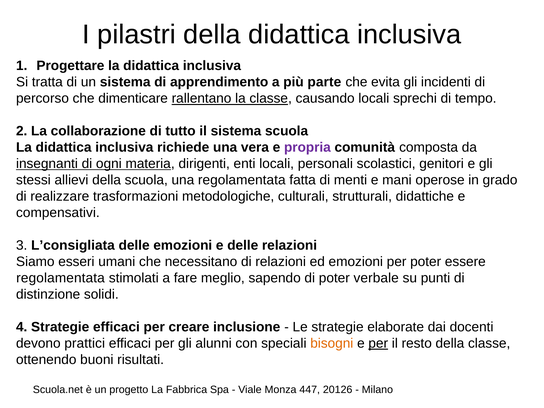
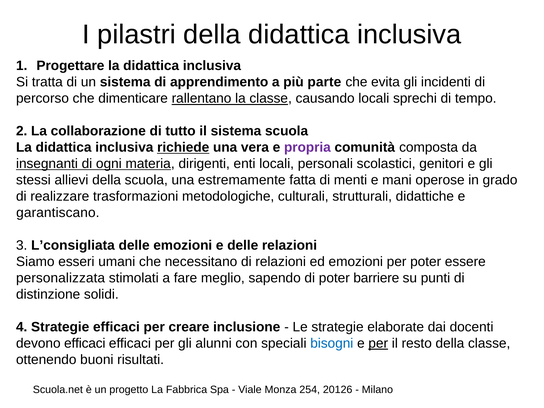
richiede underline: none -> present (183, 147)
una regolamentata: regolamentata -> estremamente (242, 180)
compensativi: compensativi -> garantiscano (58, 213)
regolamentata: regolamentata -> personalizzata (61, 278)
verbale: verbale -> barriere (376, 278)
devono prattici: prattici -> efficaci (85, 343)
bisogni colour: orange -> blue (332, 343)
447: 447 -> 254 (310, 390)
